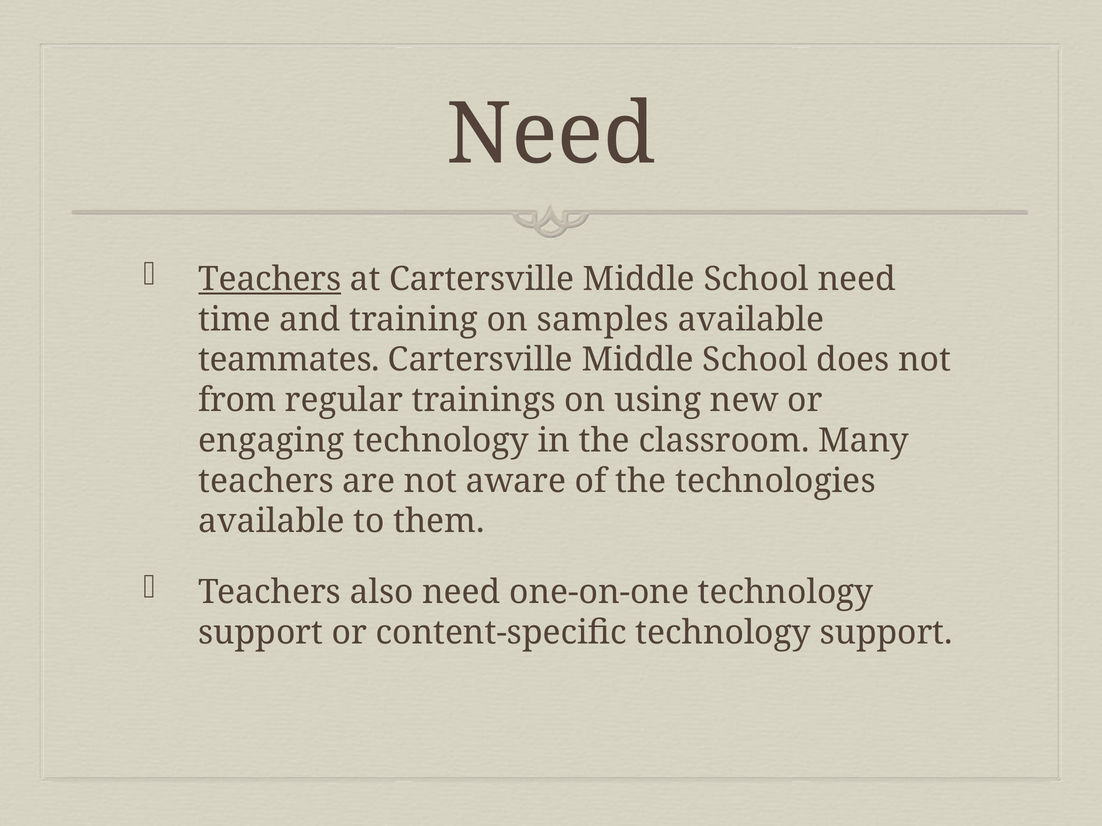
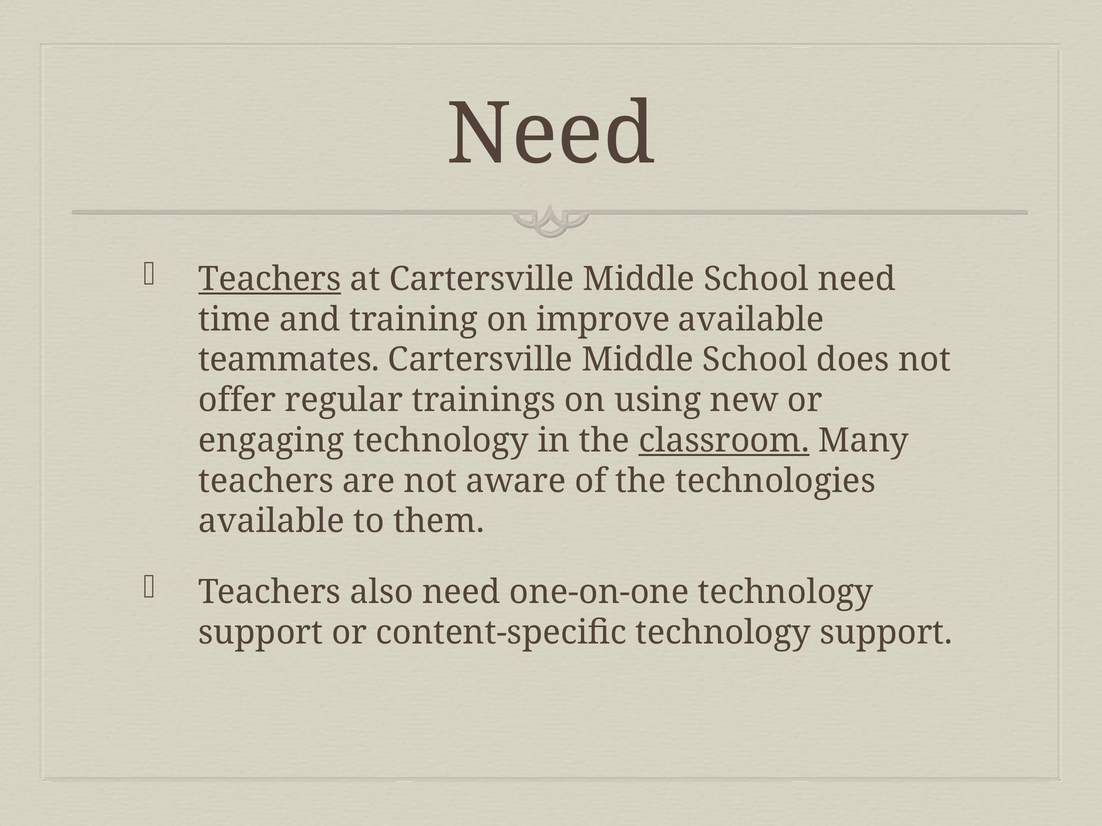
samples: samples -> improve (603, 320)
from: from -> offer (237, 400)
classroom underline: none -> present (724, 441)
